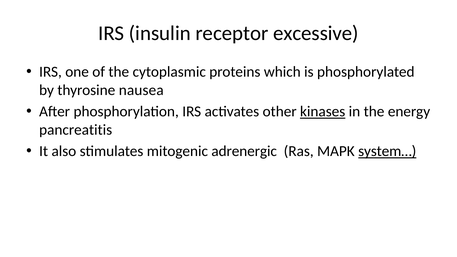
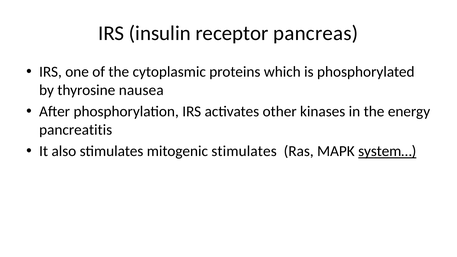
excessive: excessive -> pancreas (316, 33)
kinases underline: present -> none (323, 112)
mitogenic adrenergic: adrenergic -> stimulates (244, 151)
